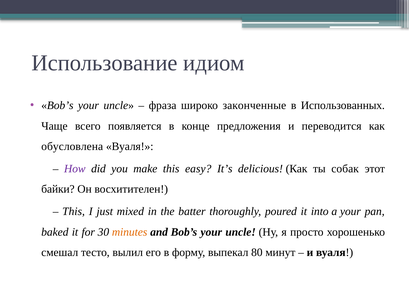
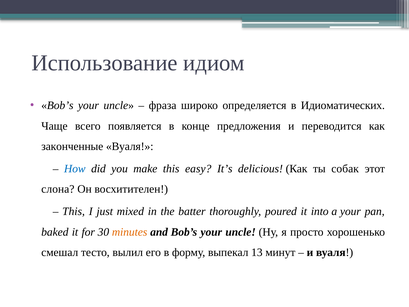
законченные: законченные -> определяется (254, 105)
Использованных: Использованных -> Идиоматических (343, 105)
обусловлена: обусловлена -> законченные (72, 146)
How colour: purple -> blue (75, 169)
байки: байки -> слона (58, 189)
80: 80 -> 13 (257, 252)
